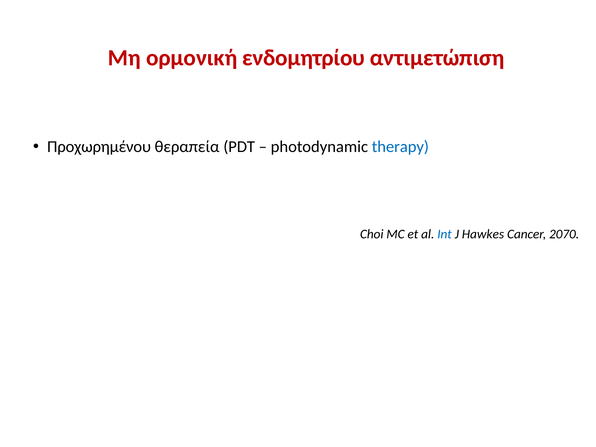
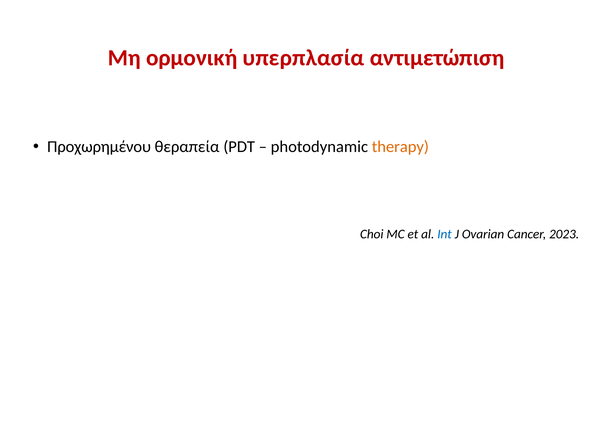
ενδομητρίου: ενδομητρίου -> υπερπλασία (303, 58)
therapy colour: blue -> orange (400, 147)
Hawkes: Hawkes -> Ovarian (483, 234)
2070: 2070 -> 2023 (564, 234)
